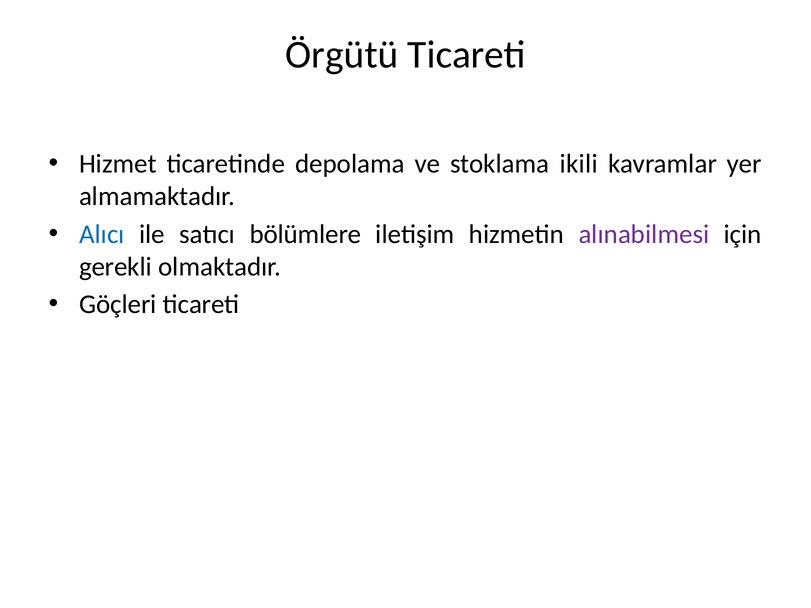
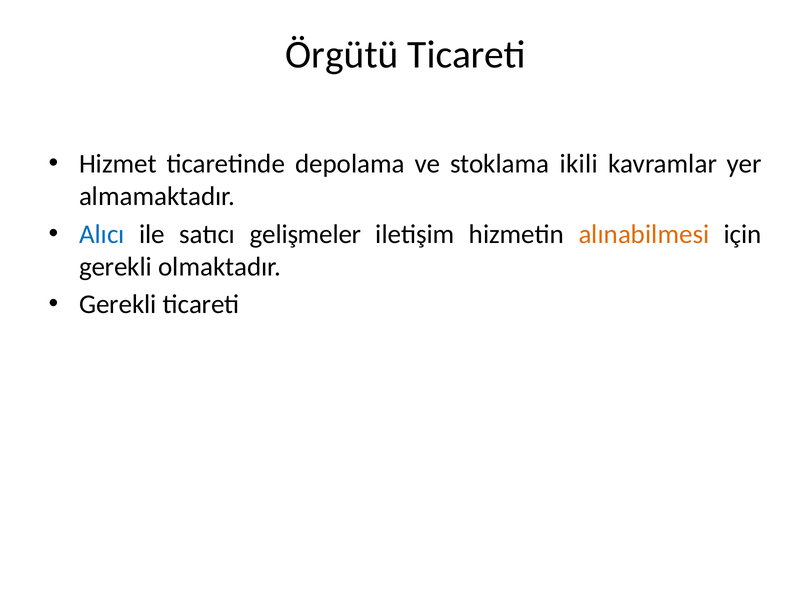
bölümlere: bölümlere -> gelişmeler (305, 234)
alınabilmesi colour: purple -> orange (644, 234)
Göçleri: Göçleri -> Gerekli (118, 305)
